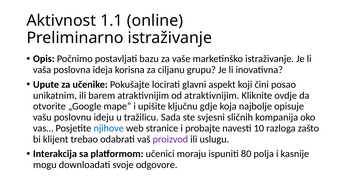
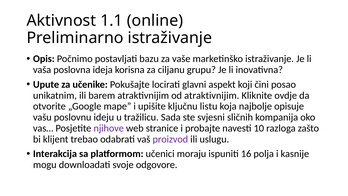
gdje: gdje -> listu (209, 106)
njihove colour: blue -> purple (109, 128)
80: 80 -> 16 (246, 154)
